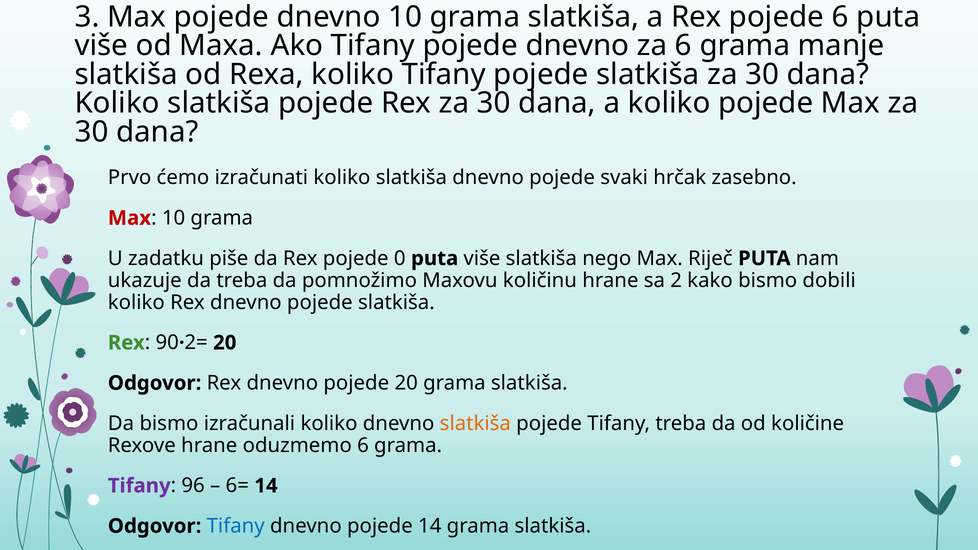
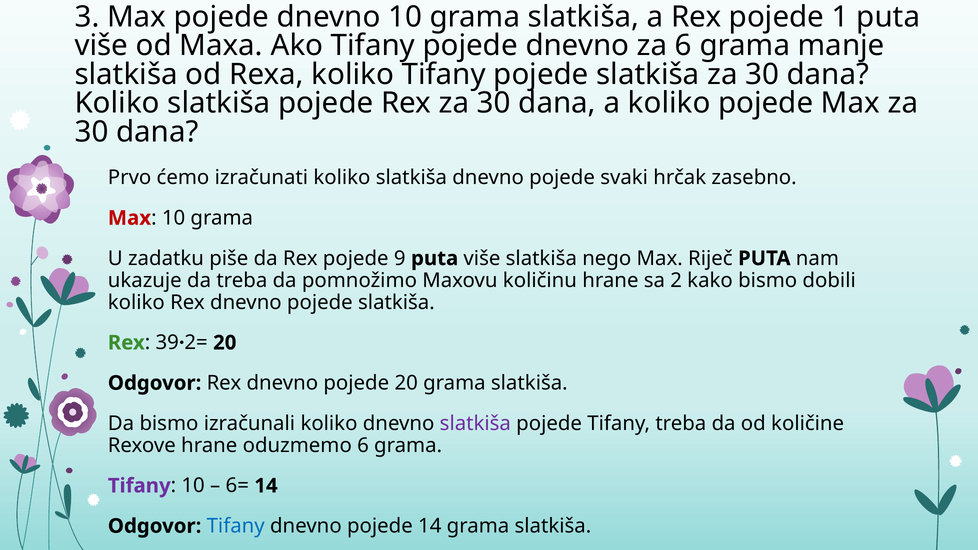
pojede 6: 6 -> 1 (840, 17)
0: 0 -> 9 (400, 258)
90: 90 -> 39 (167, 343)
slatkiša colour: orange -> purple (475, 423)
96: 96 -> 10 (193, 486)
